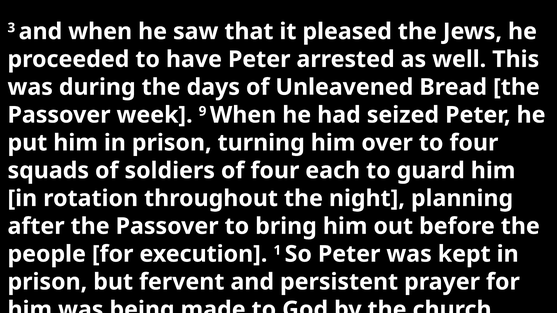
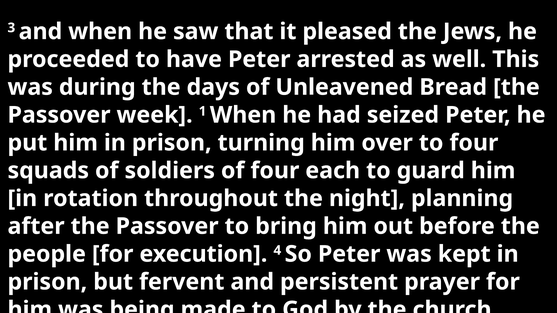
9: 9 -> 1 (203, 111)
1: 1 -> 4 (277, 251)
